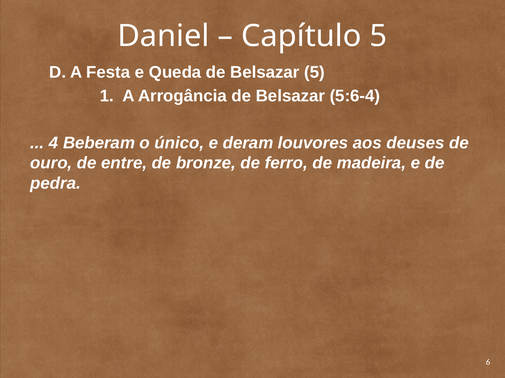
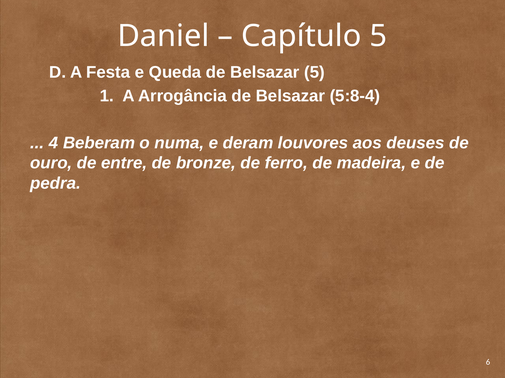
5:6-4: 5:6-4 -> 5:8-4 (355, 96)
único: único -> numa (179, 143)
